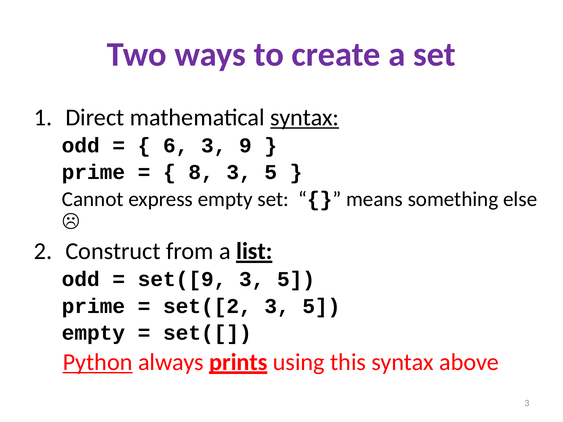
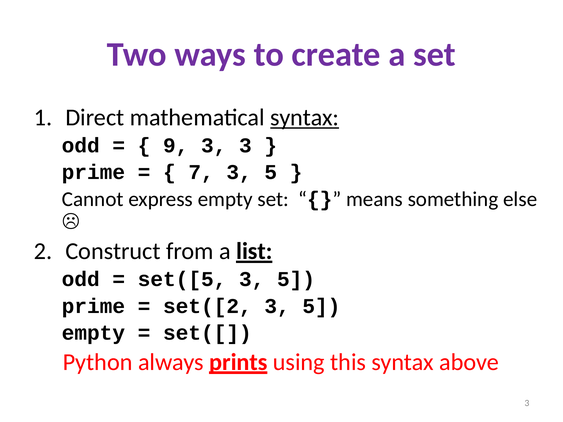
6: 6 -> 9 (176, 146)
3 9: 9 -> 3 (246, 146)
8: 8 -> 7 (201, 172)
set([9: set([9 -> set([5 (182, 279)
Python underline: present -> none (98, 362)
